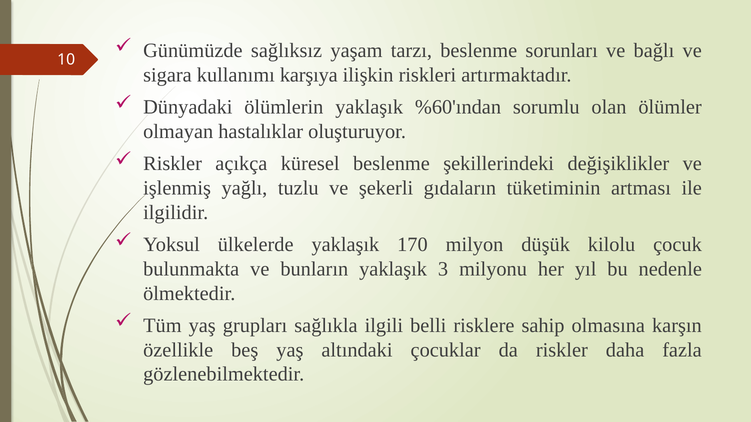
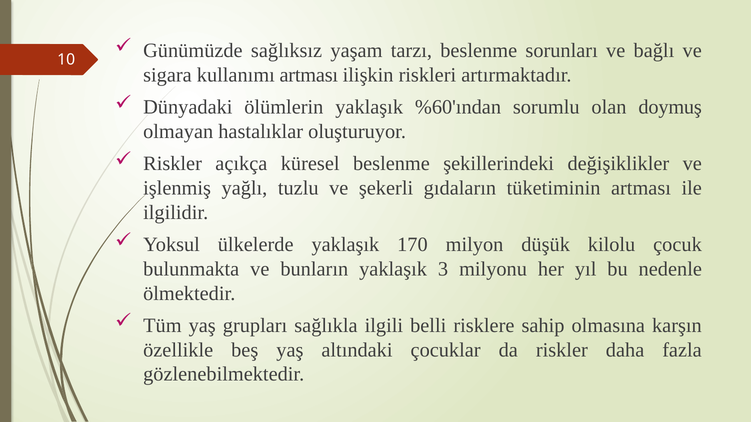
kullanımı karşıya: karşıya -> artması (309, 75)
ölümler: ölümler -> doymuş (670, 107)
